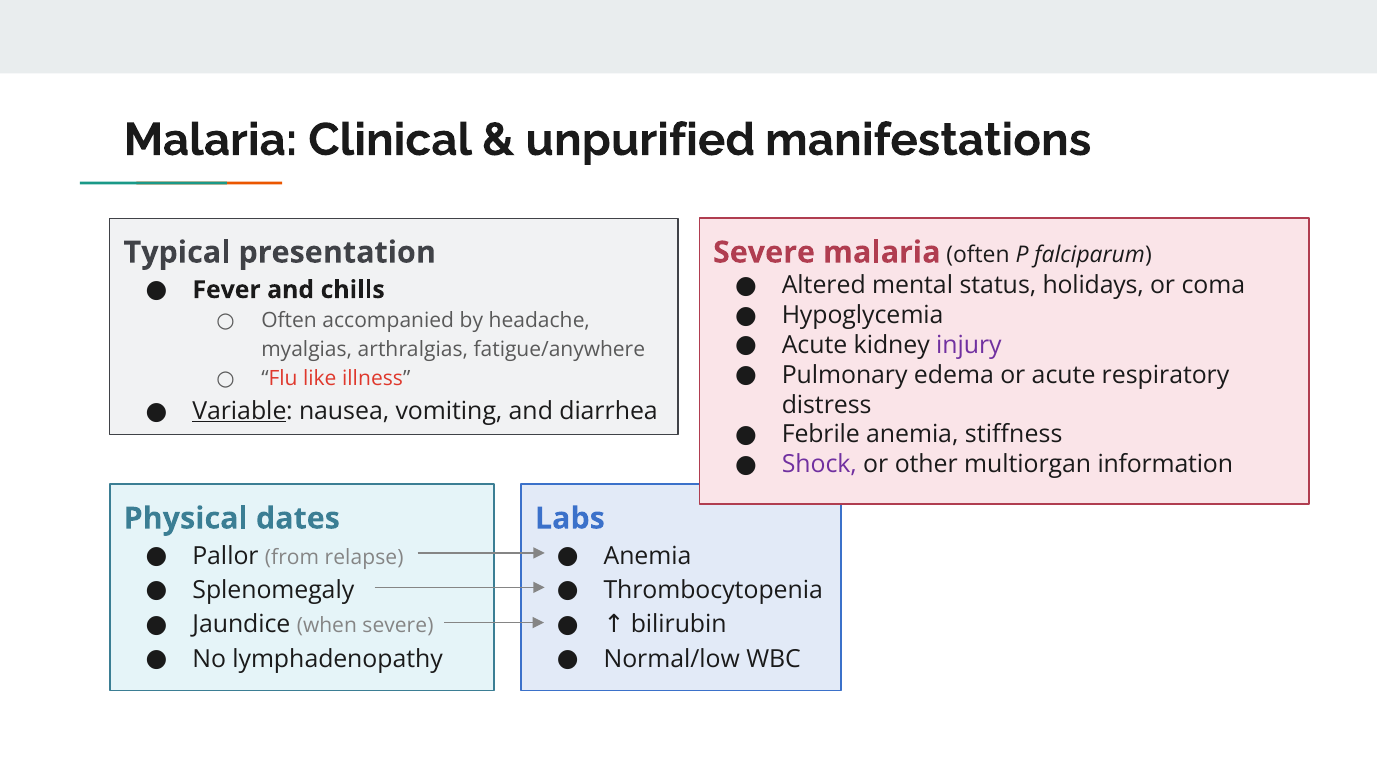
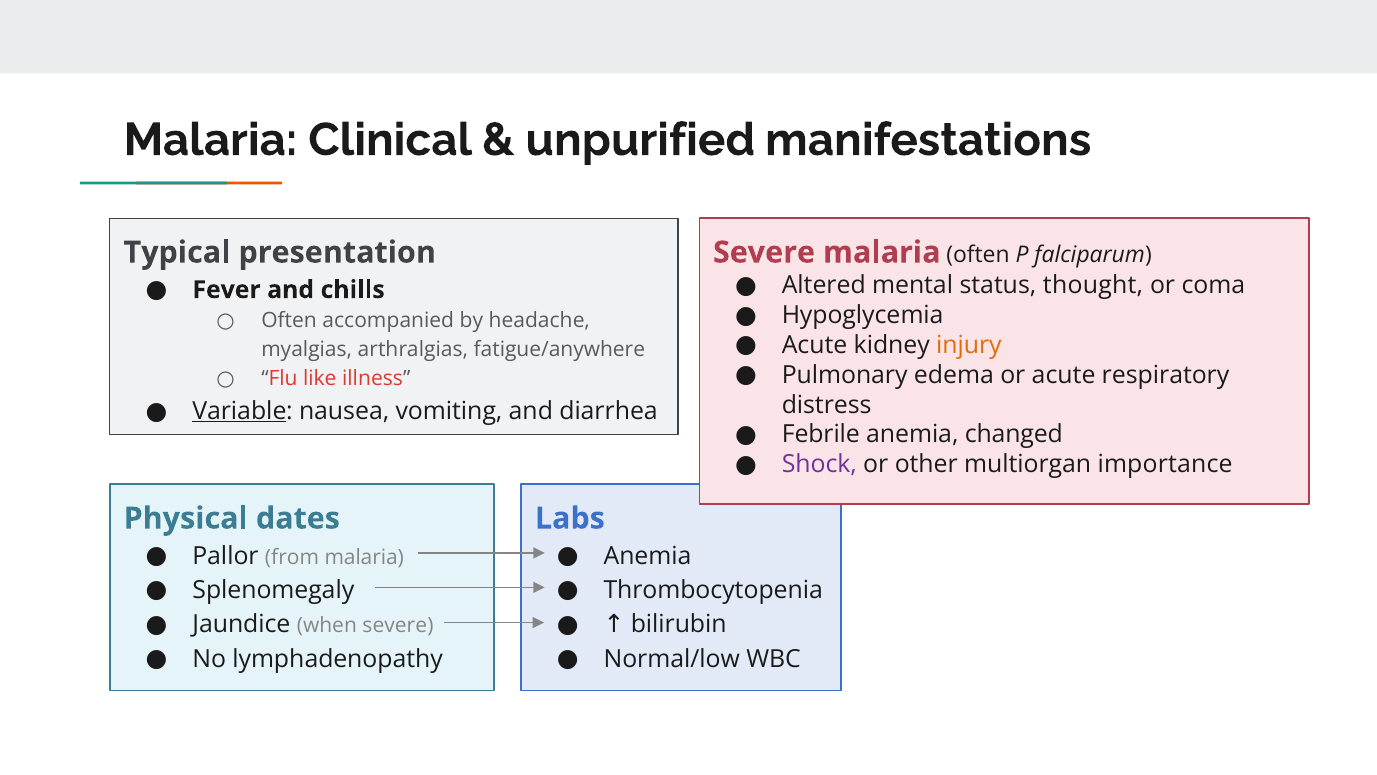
holidays: holidays -> thought (1093, 285)
injury colour: purple -> orange (969, 345)
stiffness: stiffness -> changed (1014, 435)
information: information -> importance (1165, 464)
from relapse: relapse -> malaria (364, 557)
